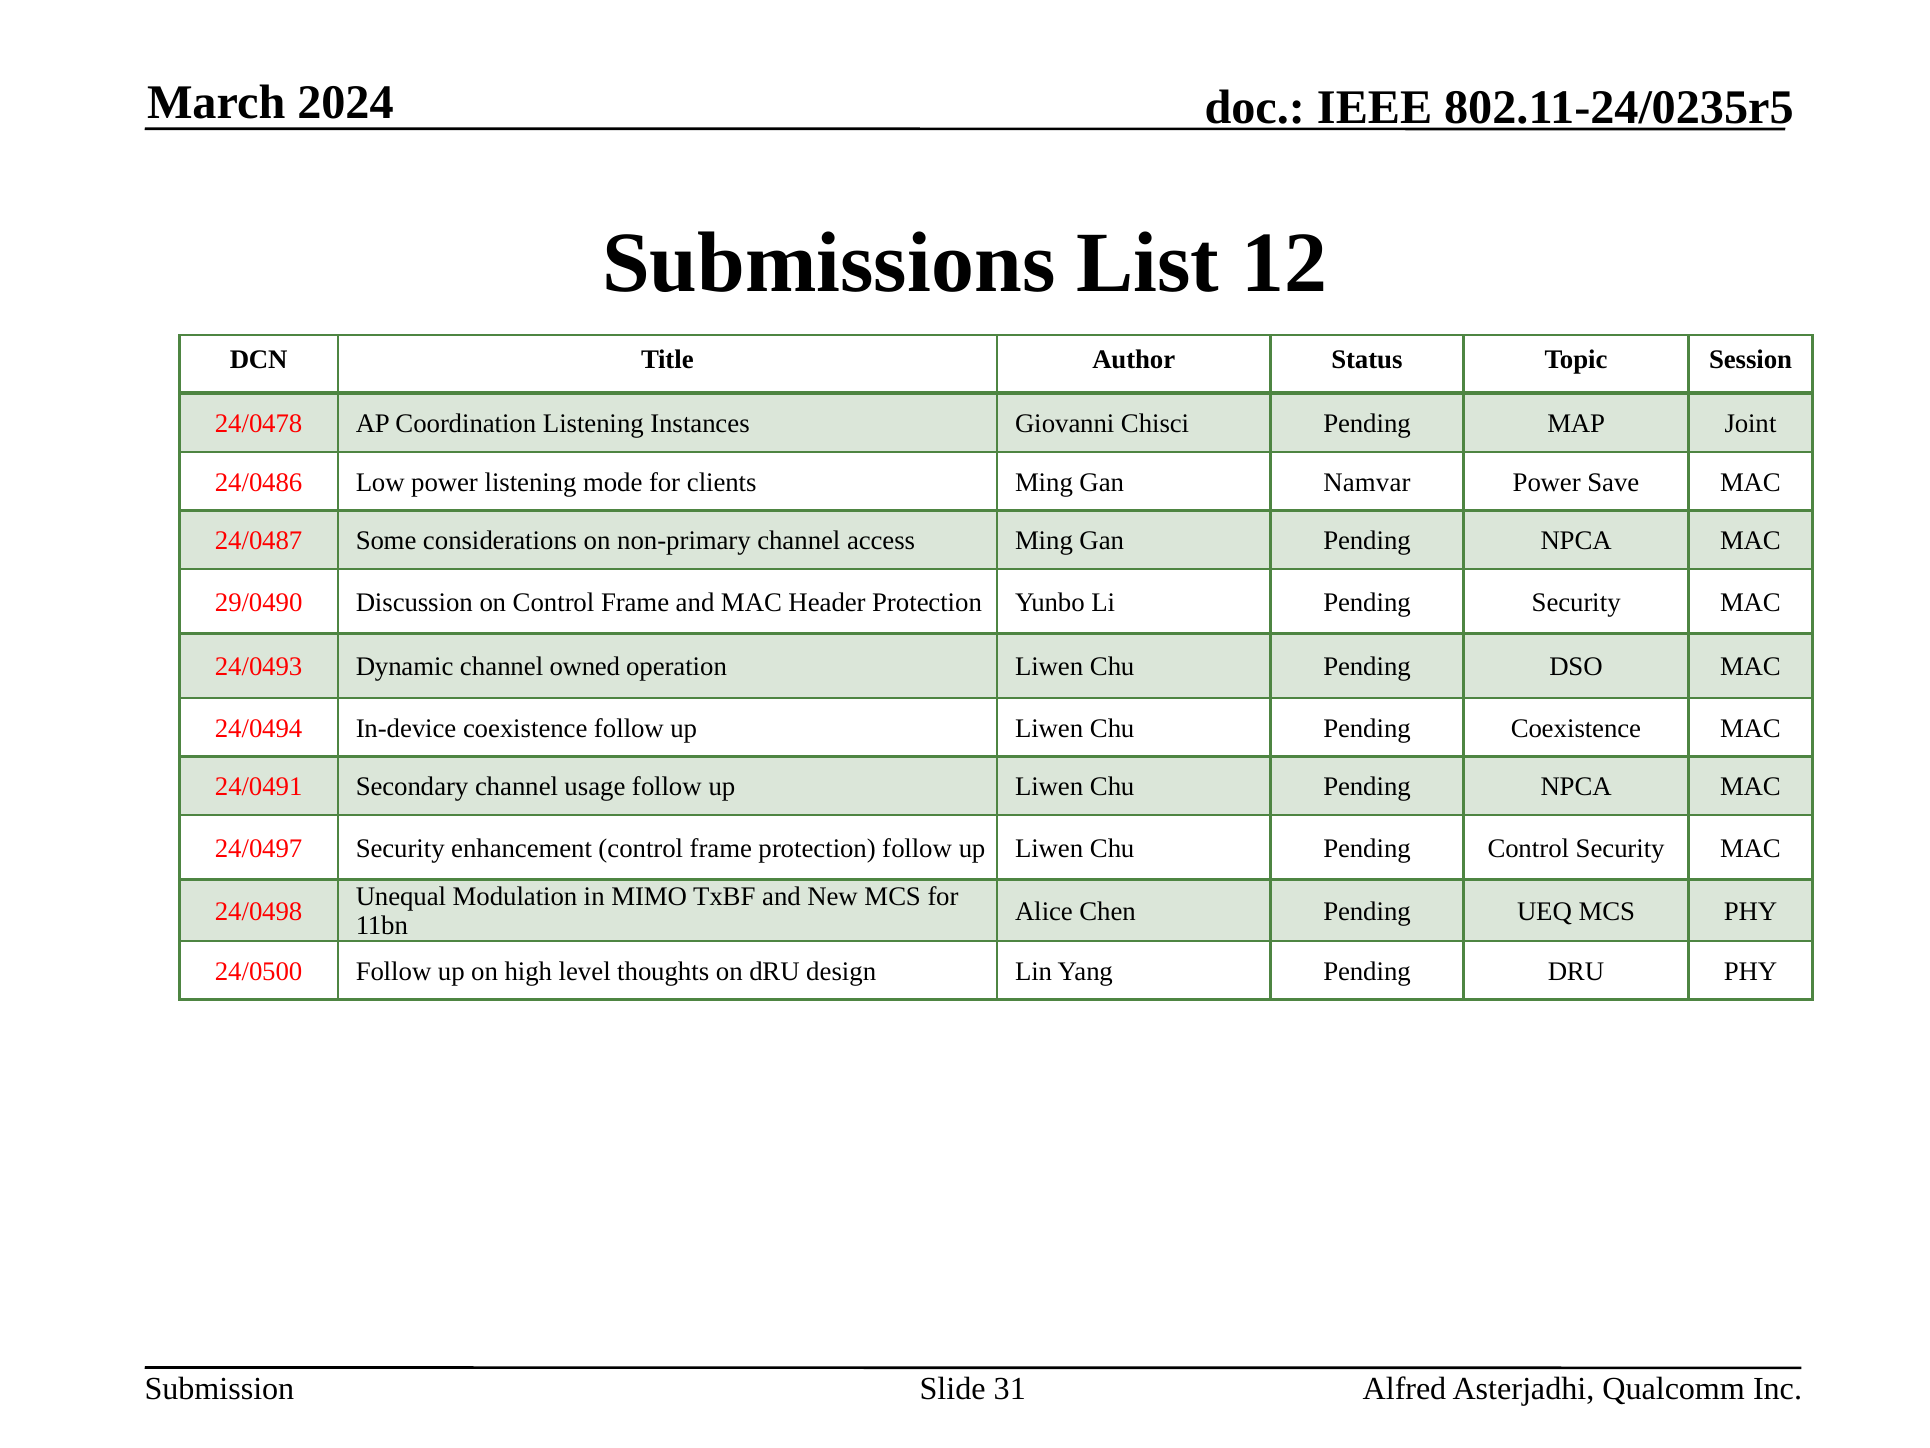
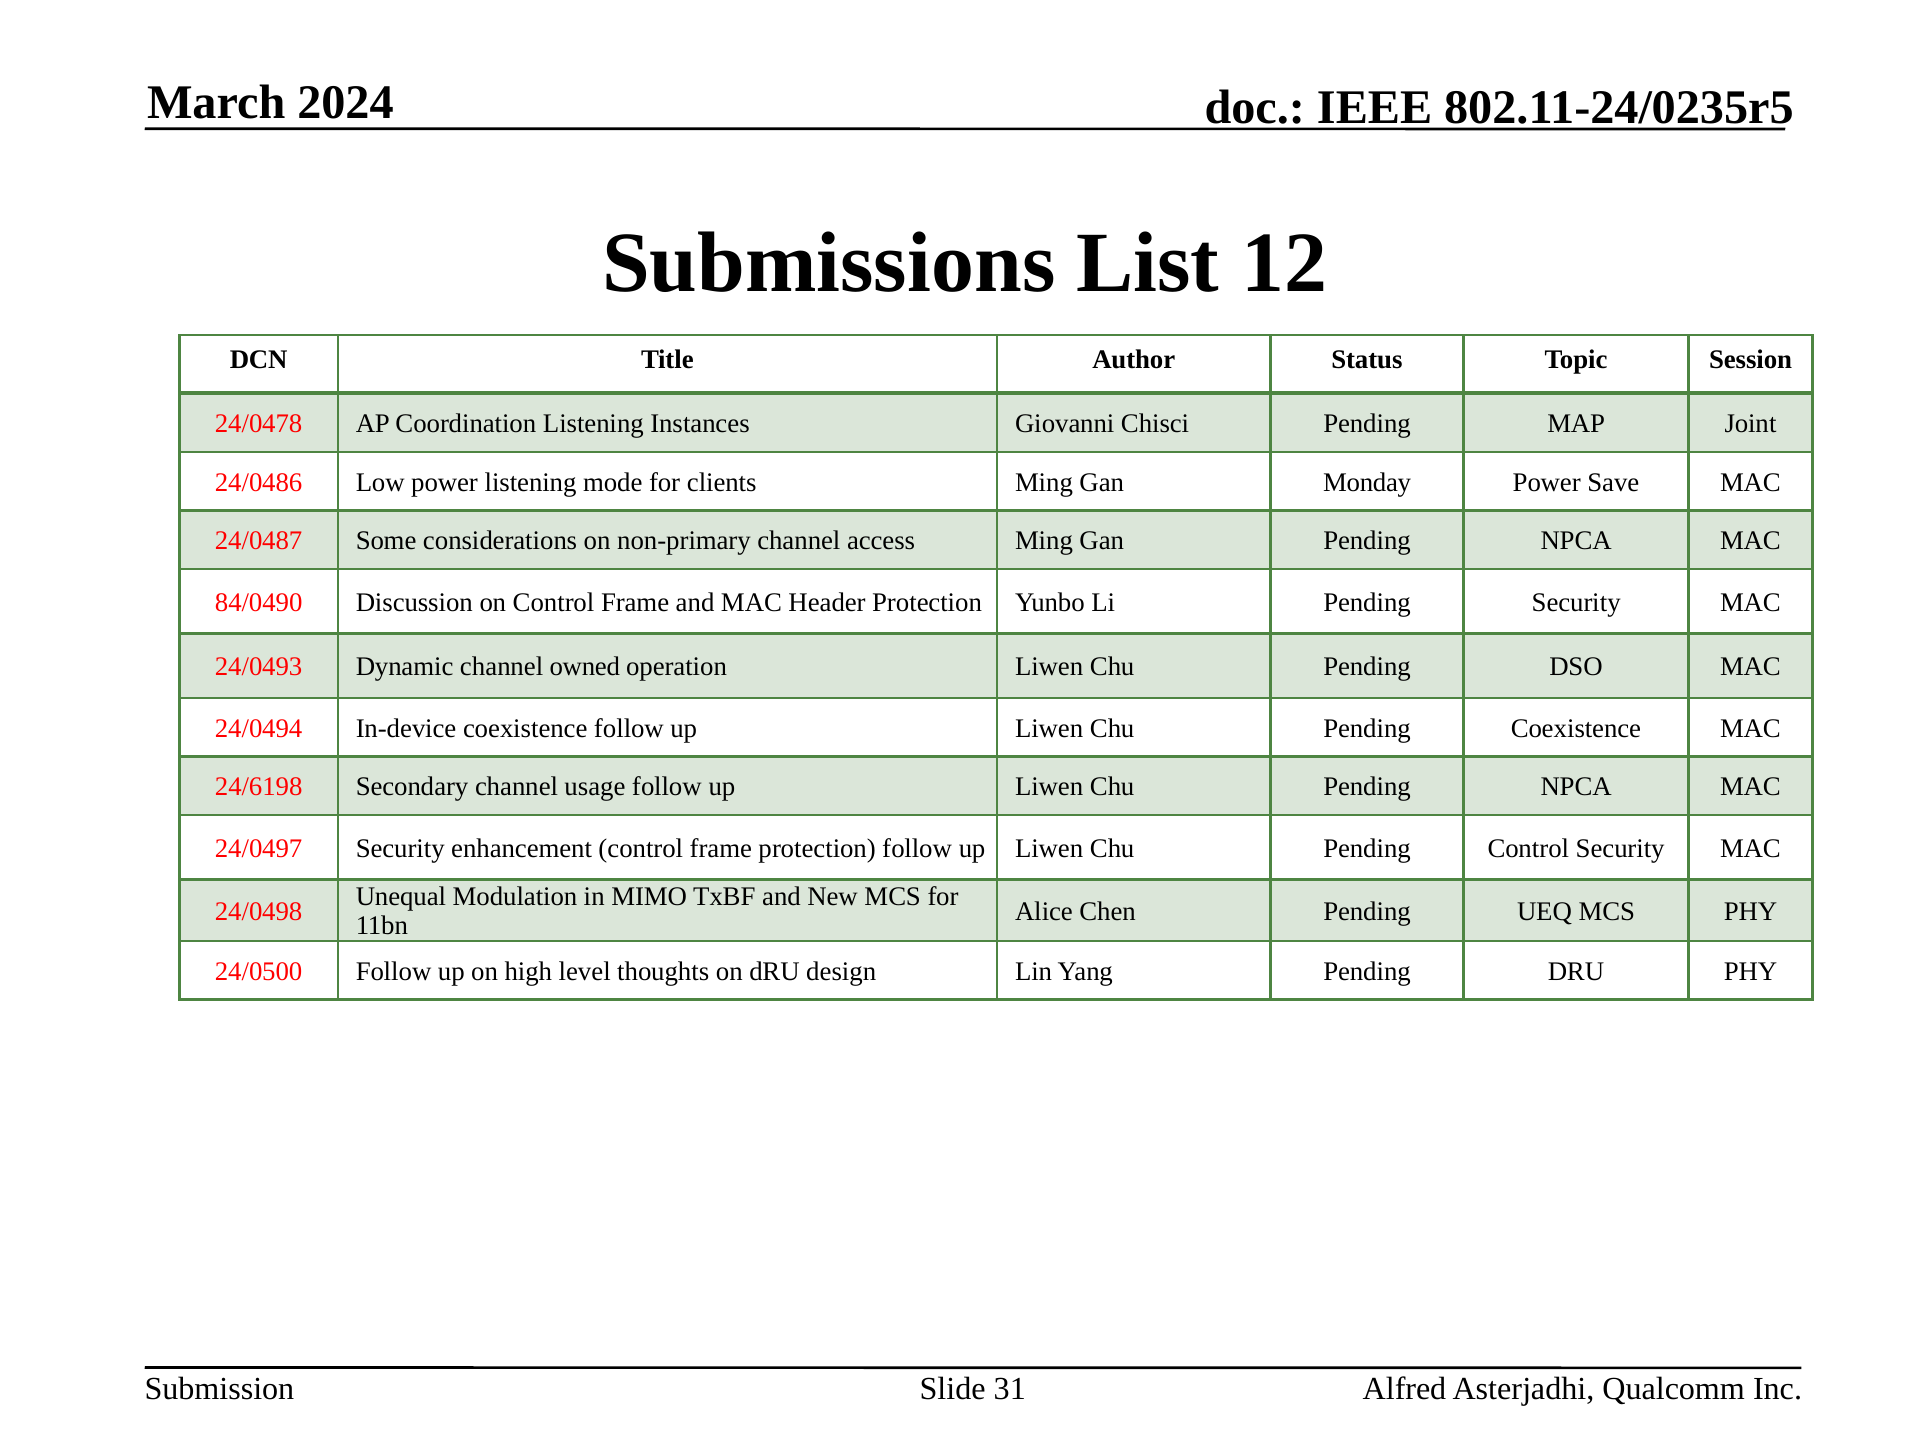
Namvar: Namvar -> Monday (1367, 482)
29/0490: 29/0490 -> 84/0490 (259, 602)
24/0491: 24/0491 -> 24/6198 (259, 787)
